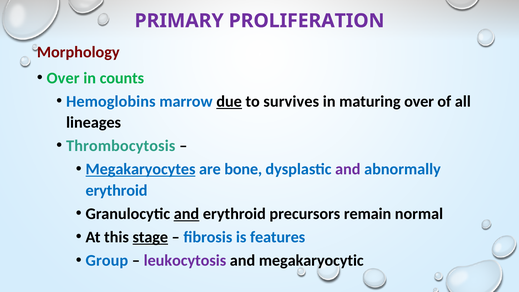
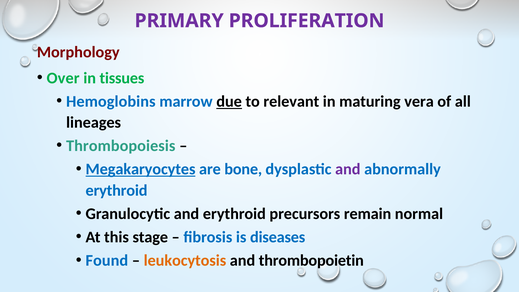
counts: counts -> tissues (122, 78)
survives: survives -> relevant (291, 101)
maturing over: over -> vera (419, 101)
Thrombocytosis: Thrombocytosis -> Thrombopoiesis (121, 146)
and underline: present -> none (186, 214)
stage underline: present -> none (150, 237)
features: features -> diseases (278, 237)
Group: Group -> Found (107, 261)
leukocytosis colour: purple -> orange (185, 261)
megakaryocytic: megakaryocytic -> thrombopoietin (311, 261)
